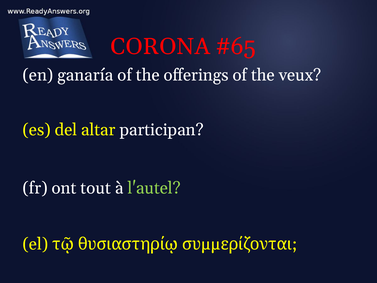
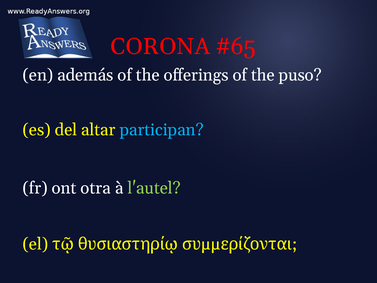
ganaría: ganaría -> además (85, 75)
veux: veux -> puso (300, 75)
participan colour: white -> light blue (162, 130)
tout: tout -> otra (96, 188)
